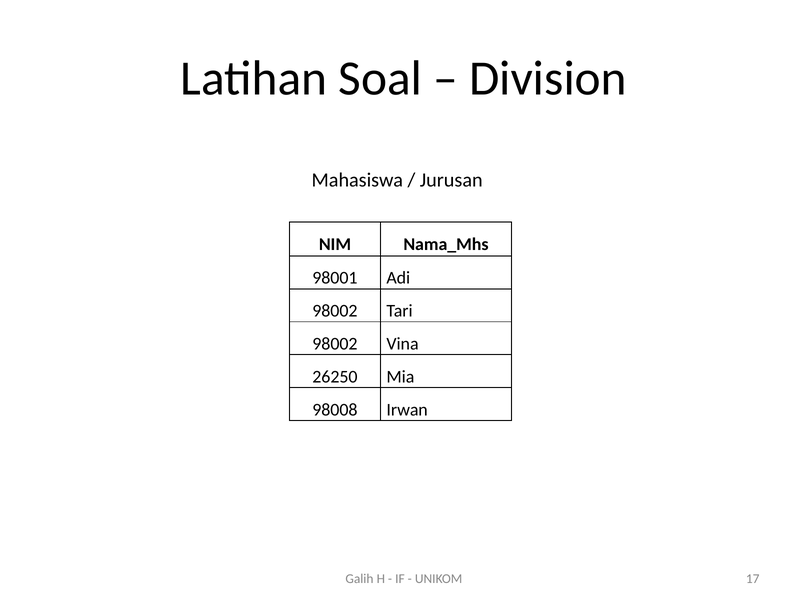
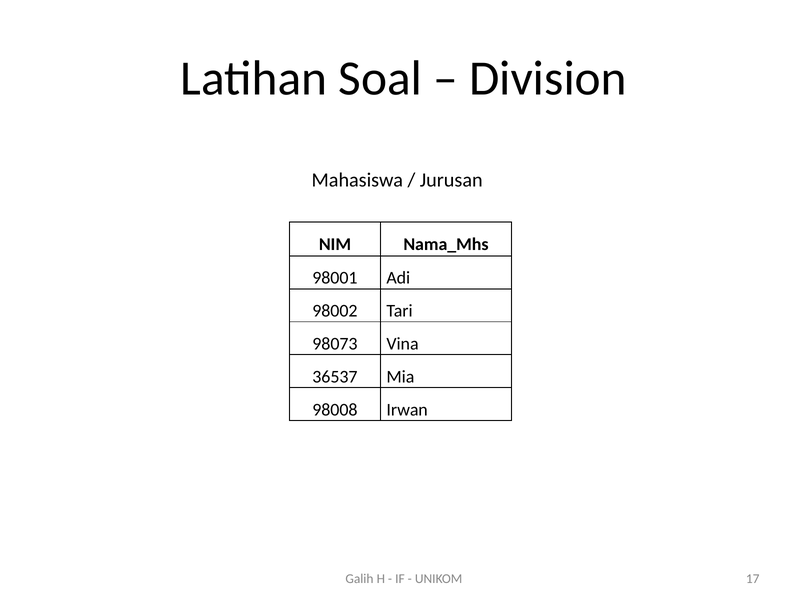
98002: 98002 -> 98073 (335, 344)
26250: 26250 -> 36537 (335, 377)
